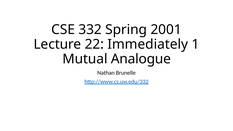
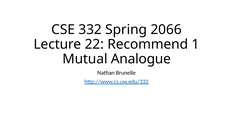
2001: 2001 -> 2066 (166, 30)
Immediately: Immediately -> Recommend (148, 44)
